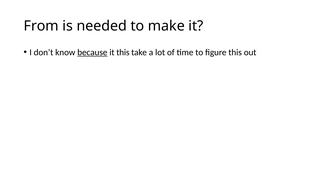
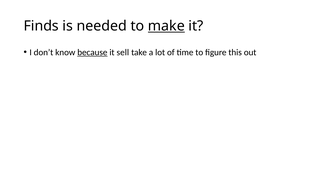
From: From -> Finds (41, 26)
make underline: none -> present (166, 26)
it this: this -> sell (123, 52)
